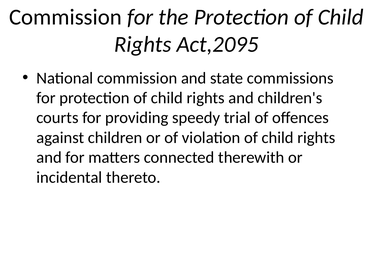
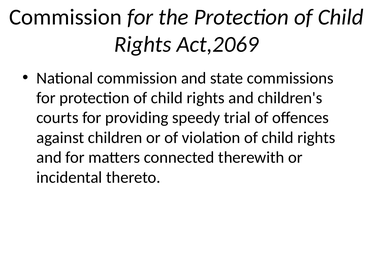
Act,2095: Act,2095 -> Act,2069 (218, 45)
